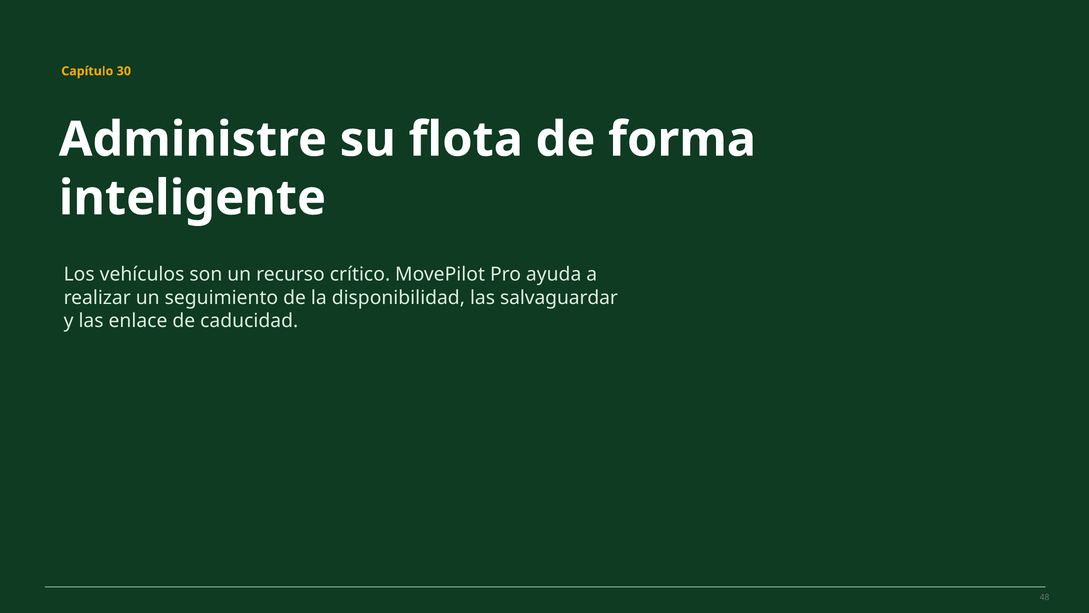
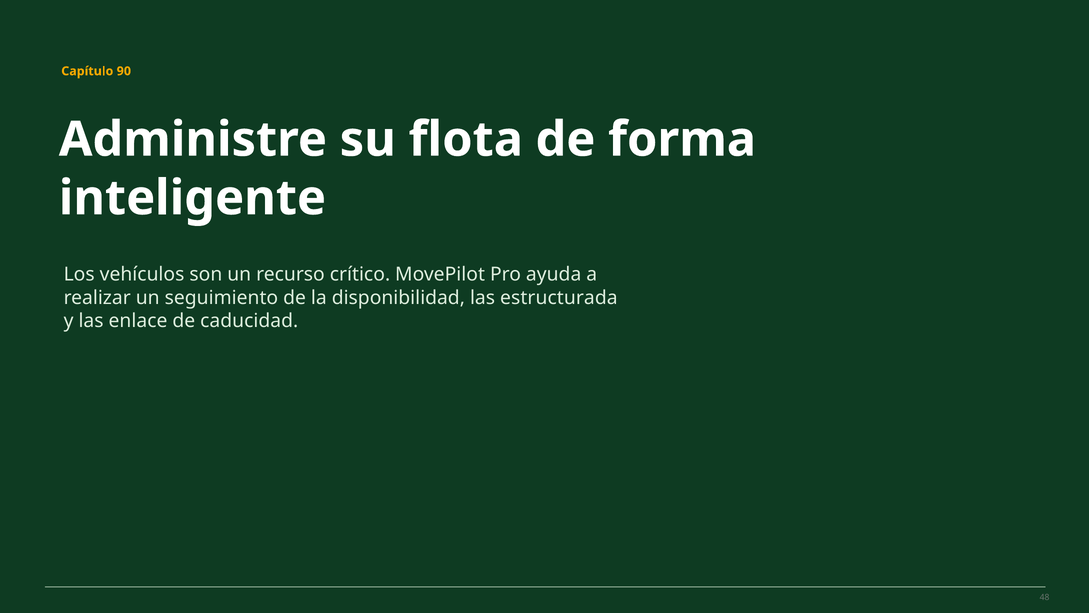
30: 30 -> 90 (124, 71)
salvaguardar: salvaguardar -> estructurada (559, 297)
